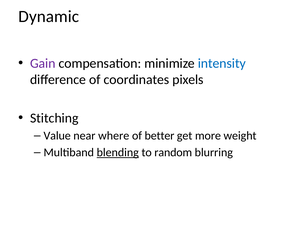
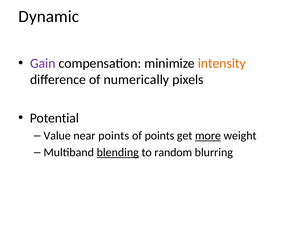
intensity colour: blue -> orange (222, 63)
coordinates: coordinates -> numerically (136, 80)
Stitching: Stitching -> Potential (54, 118)
near where: where -> points (114, 136)
of better: better -> points (160, 136)
more underline: none -> present (208, 136)
